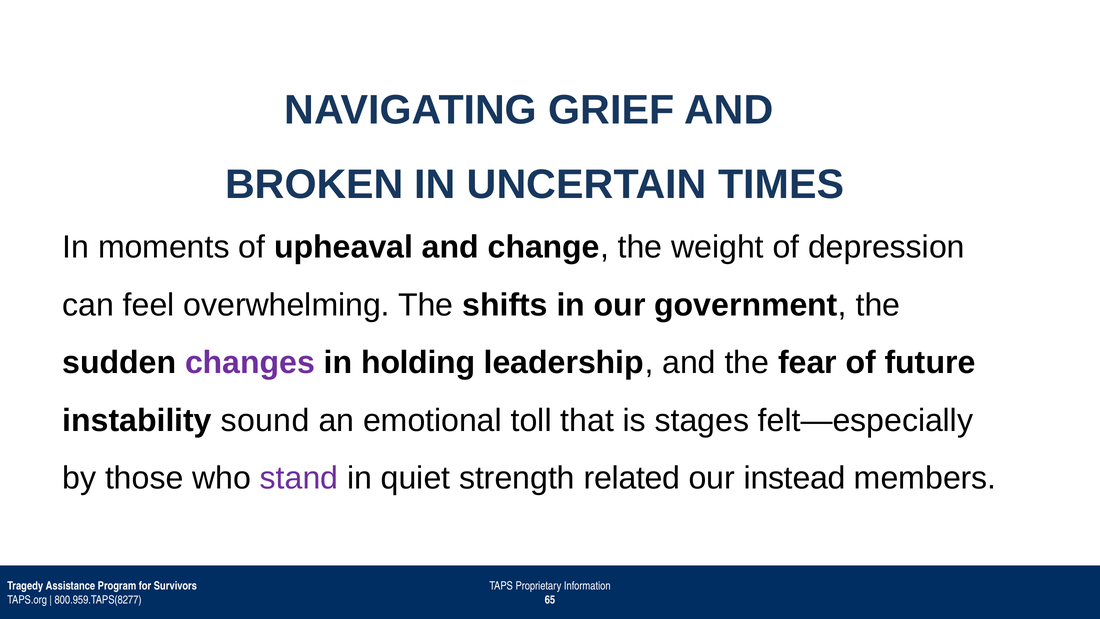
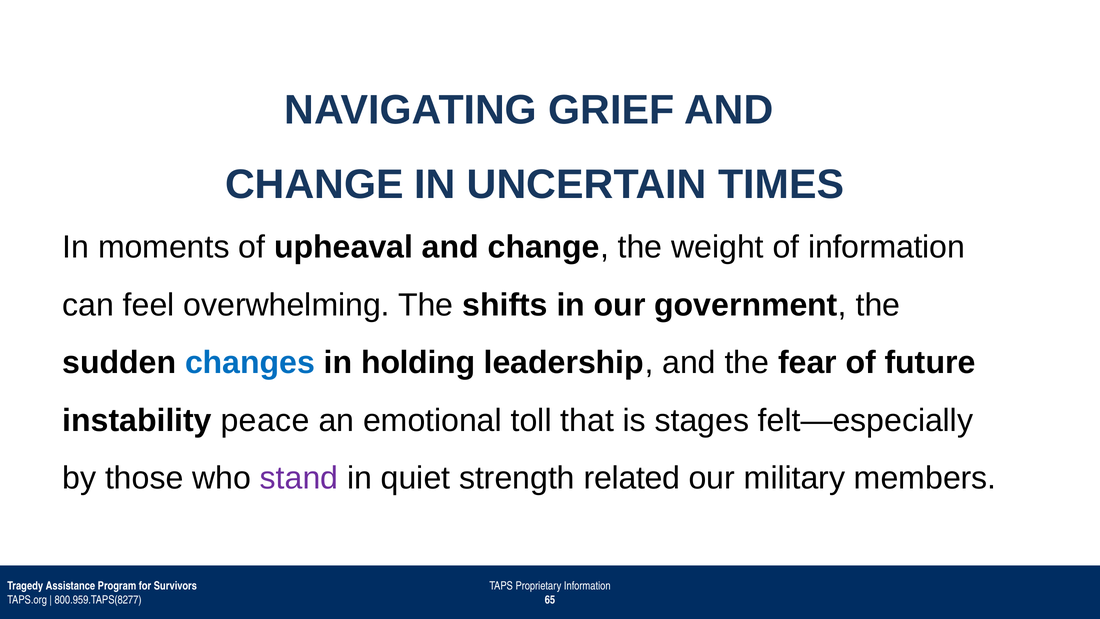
BROKEN: BROKEN -> CHANGE (314, 184)
of depression: depression -> information (887, 247)
changes colour: purple -> blue (250, 363)
sound: sound -> peace (265, 420)
instead: instead -> military (795, 478)
